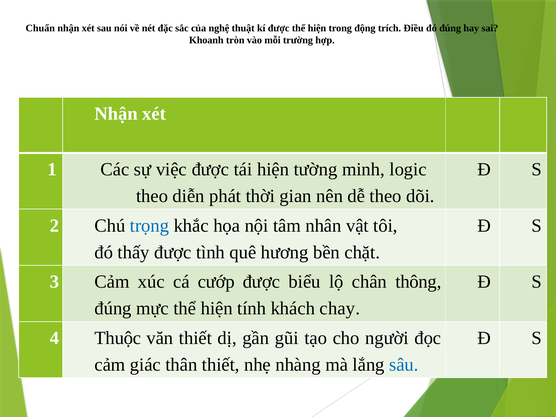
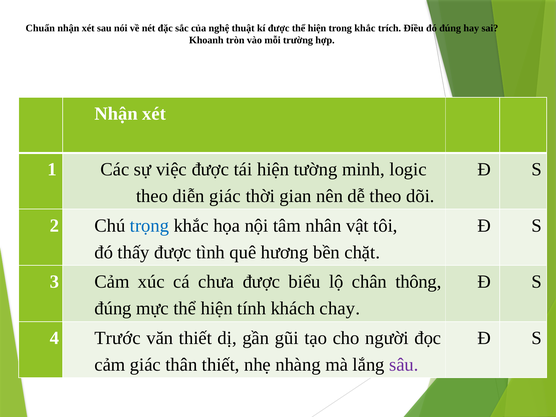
trong động: động -> khắc (365, 28)
diễn phát: phát -> giác (225, 196)
cướp: cướp -> chưa (216, 282)
Thuộc: Thuộc -> Trước (118, 338)
sâu colour: blue -> purple (404, 365)
